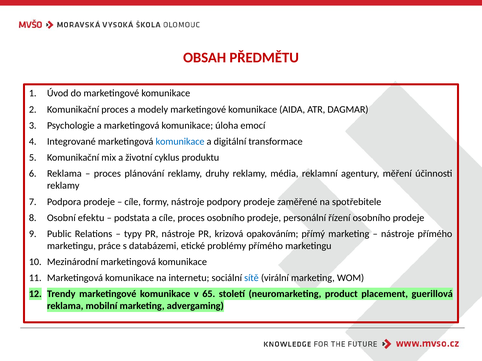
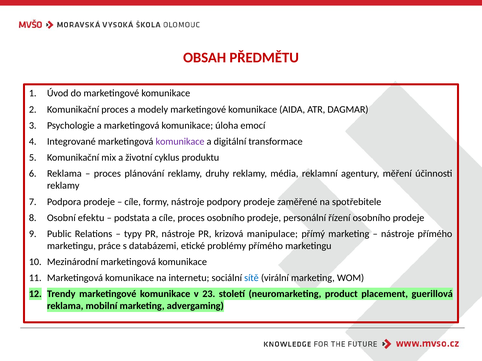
komunikace colour: blue -> purple (180, 142)
opakováním: opakováním -> manipulace (272, 234)
65: 65 -> 23 (209, 294)
